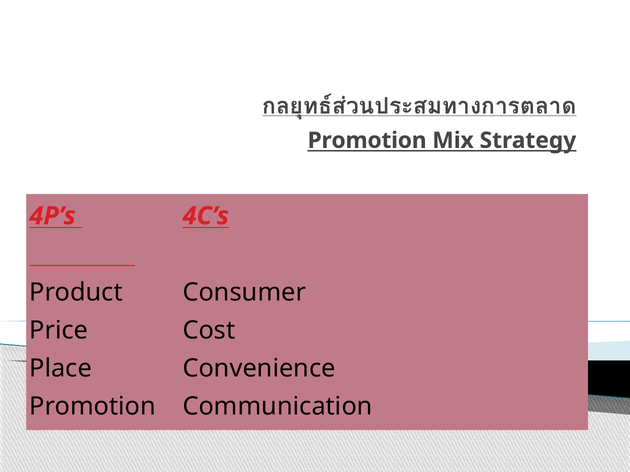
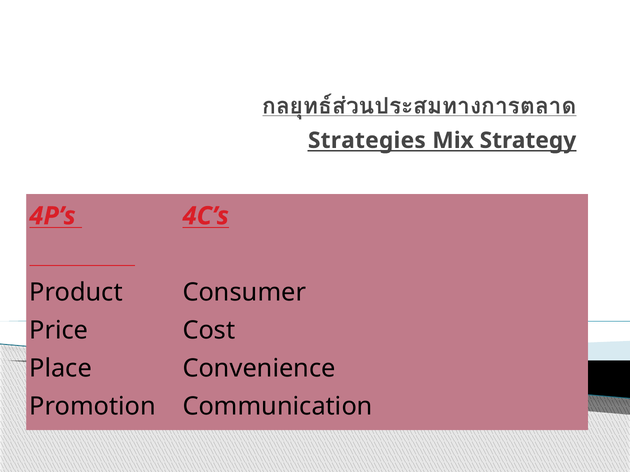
Promotion: Promotion -> Strategies (367, 141)
